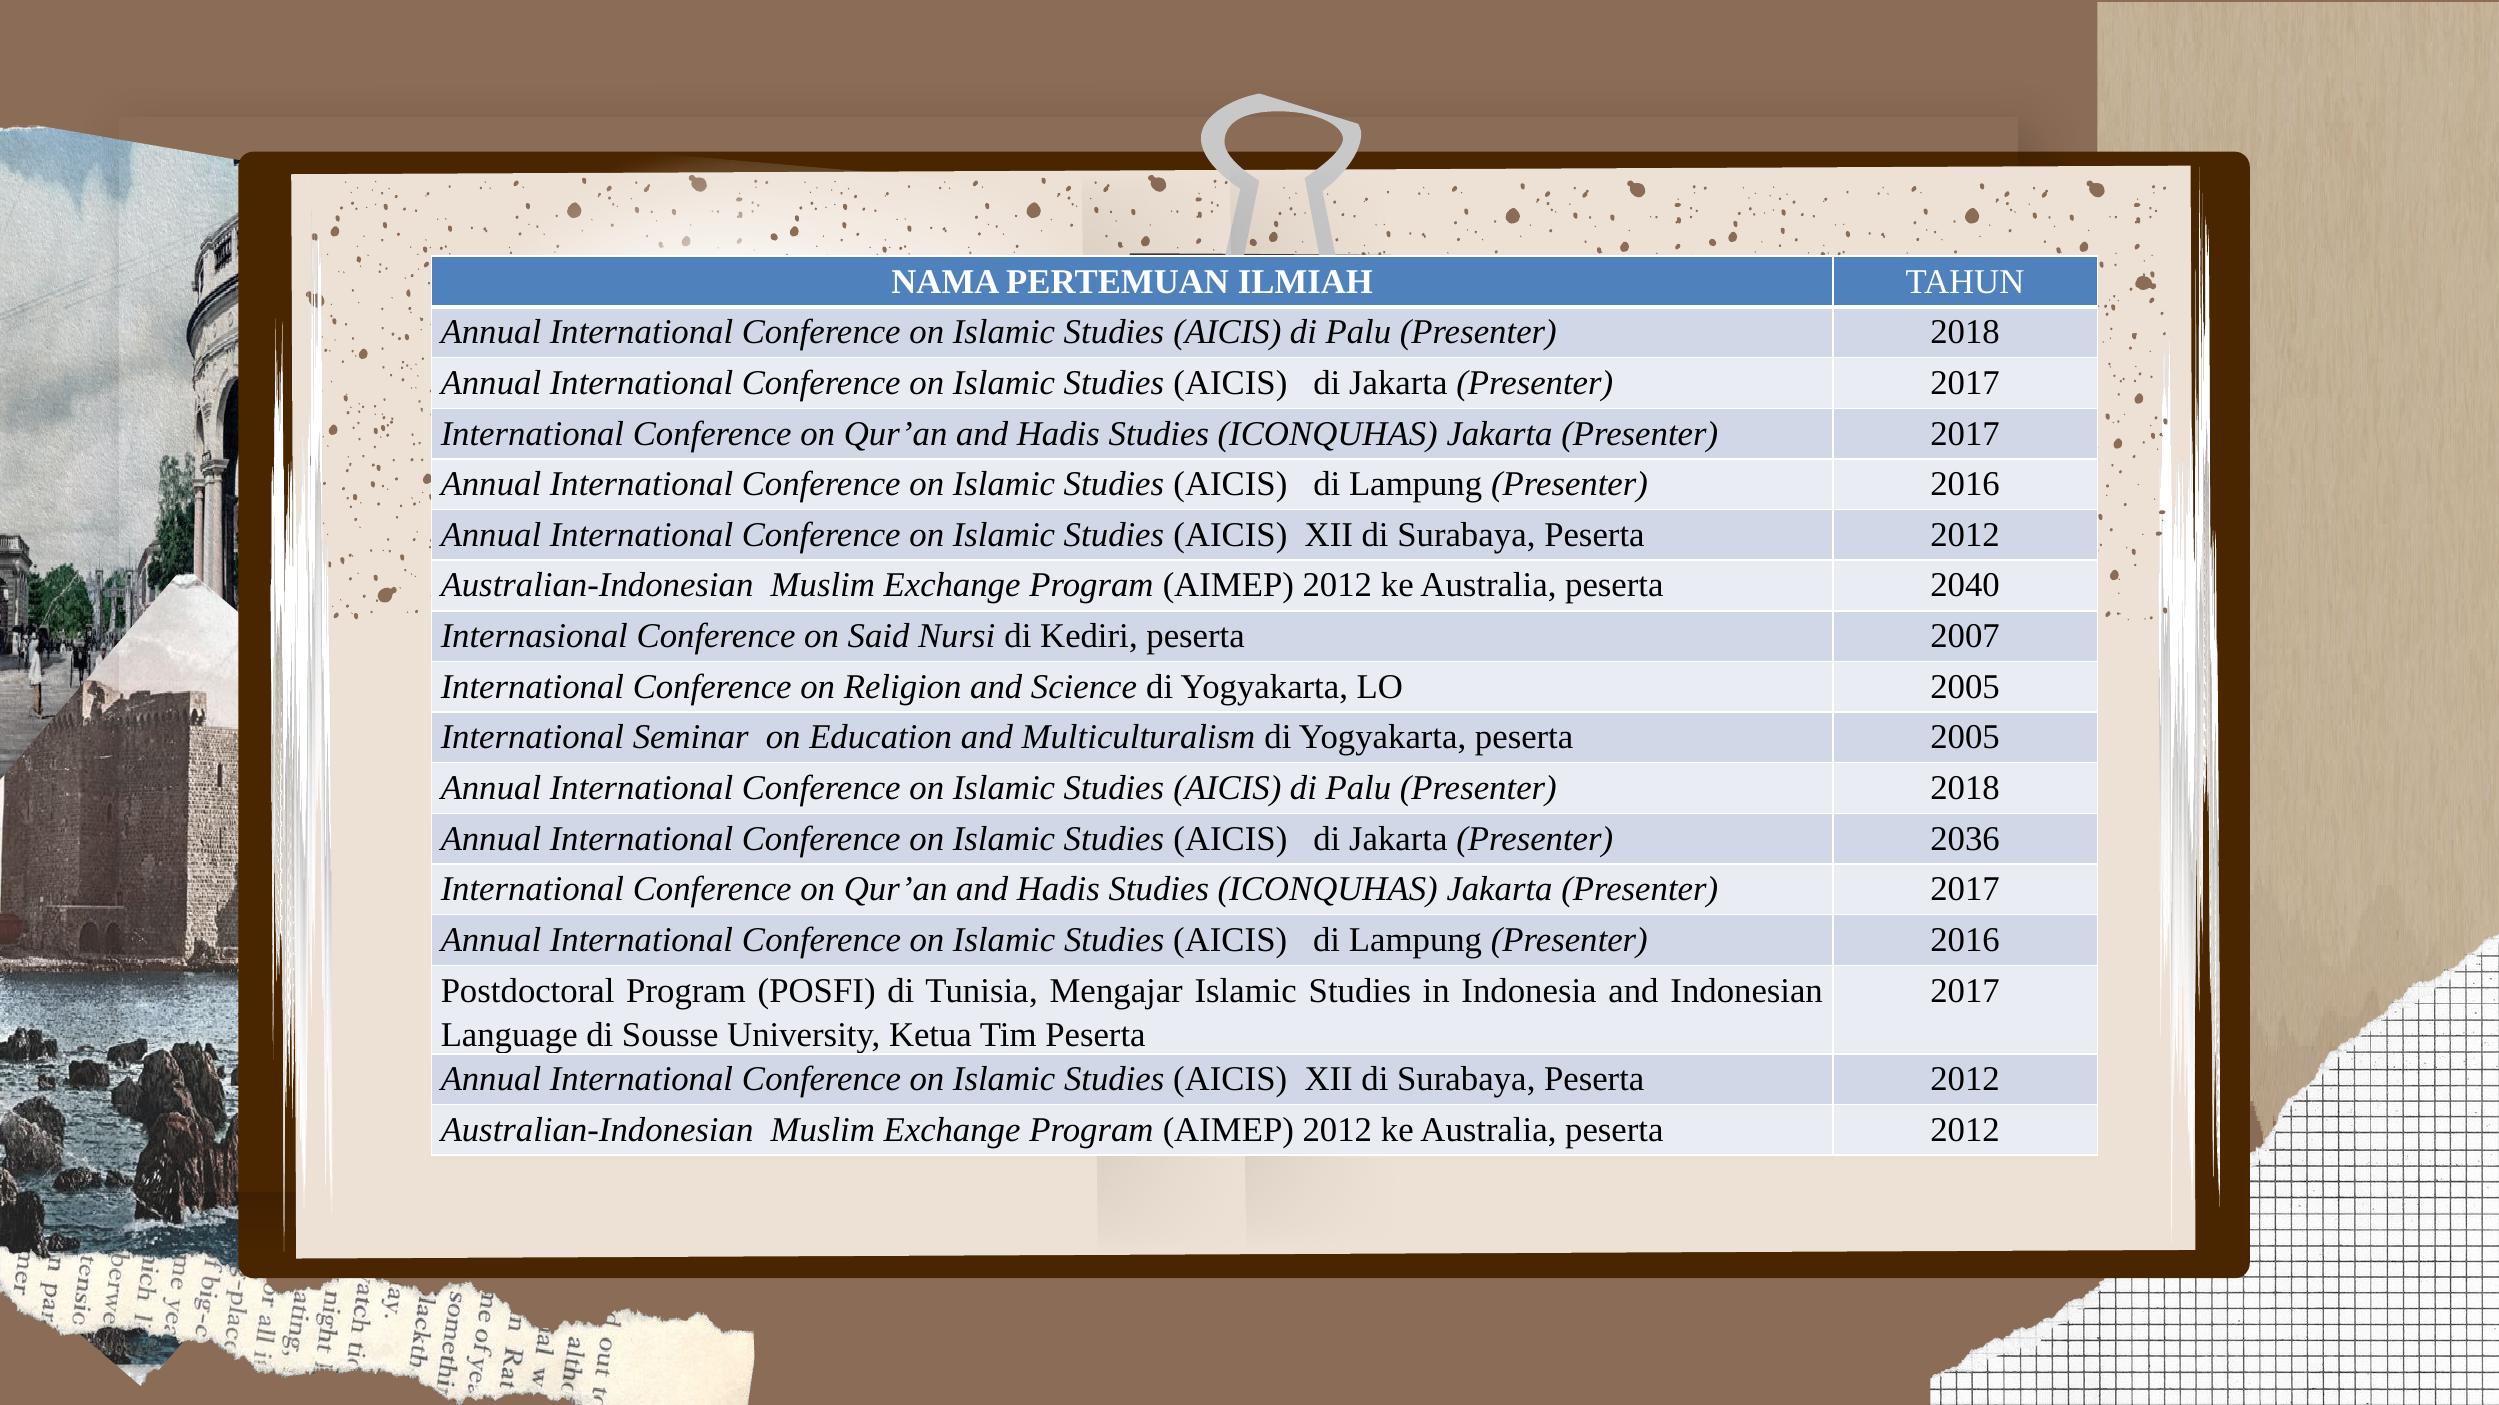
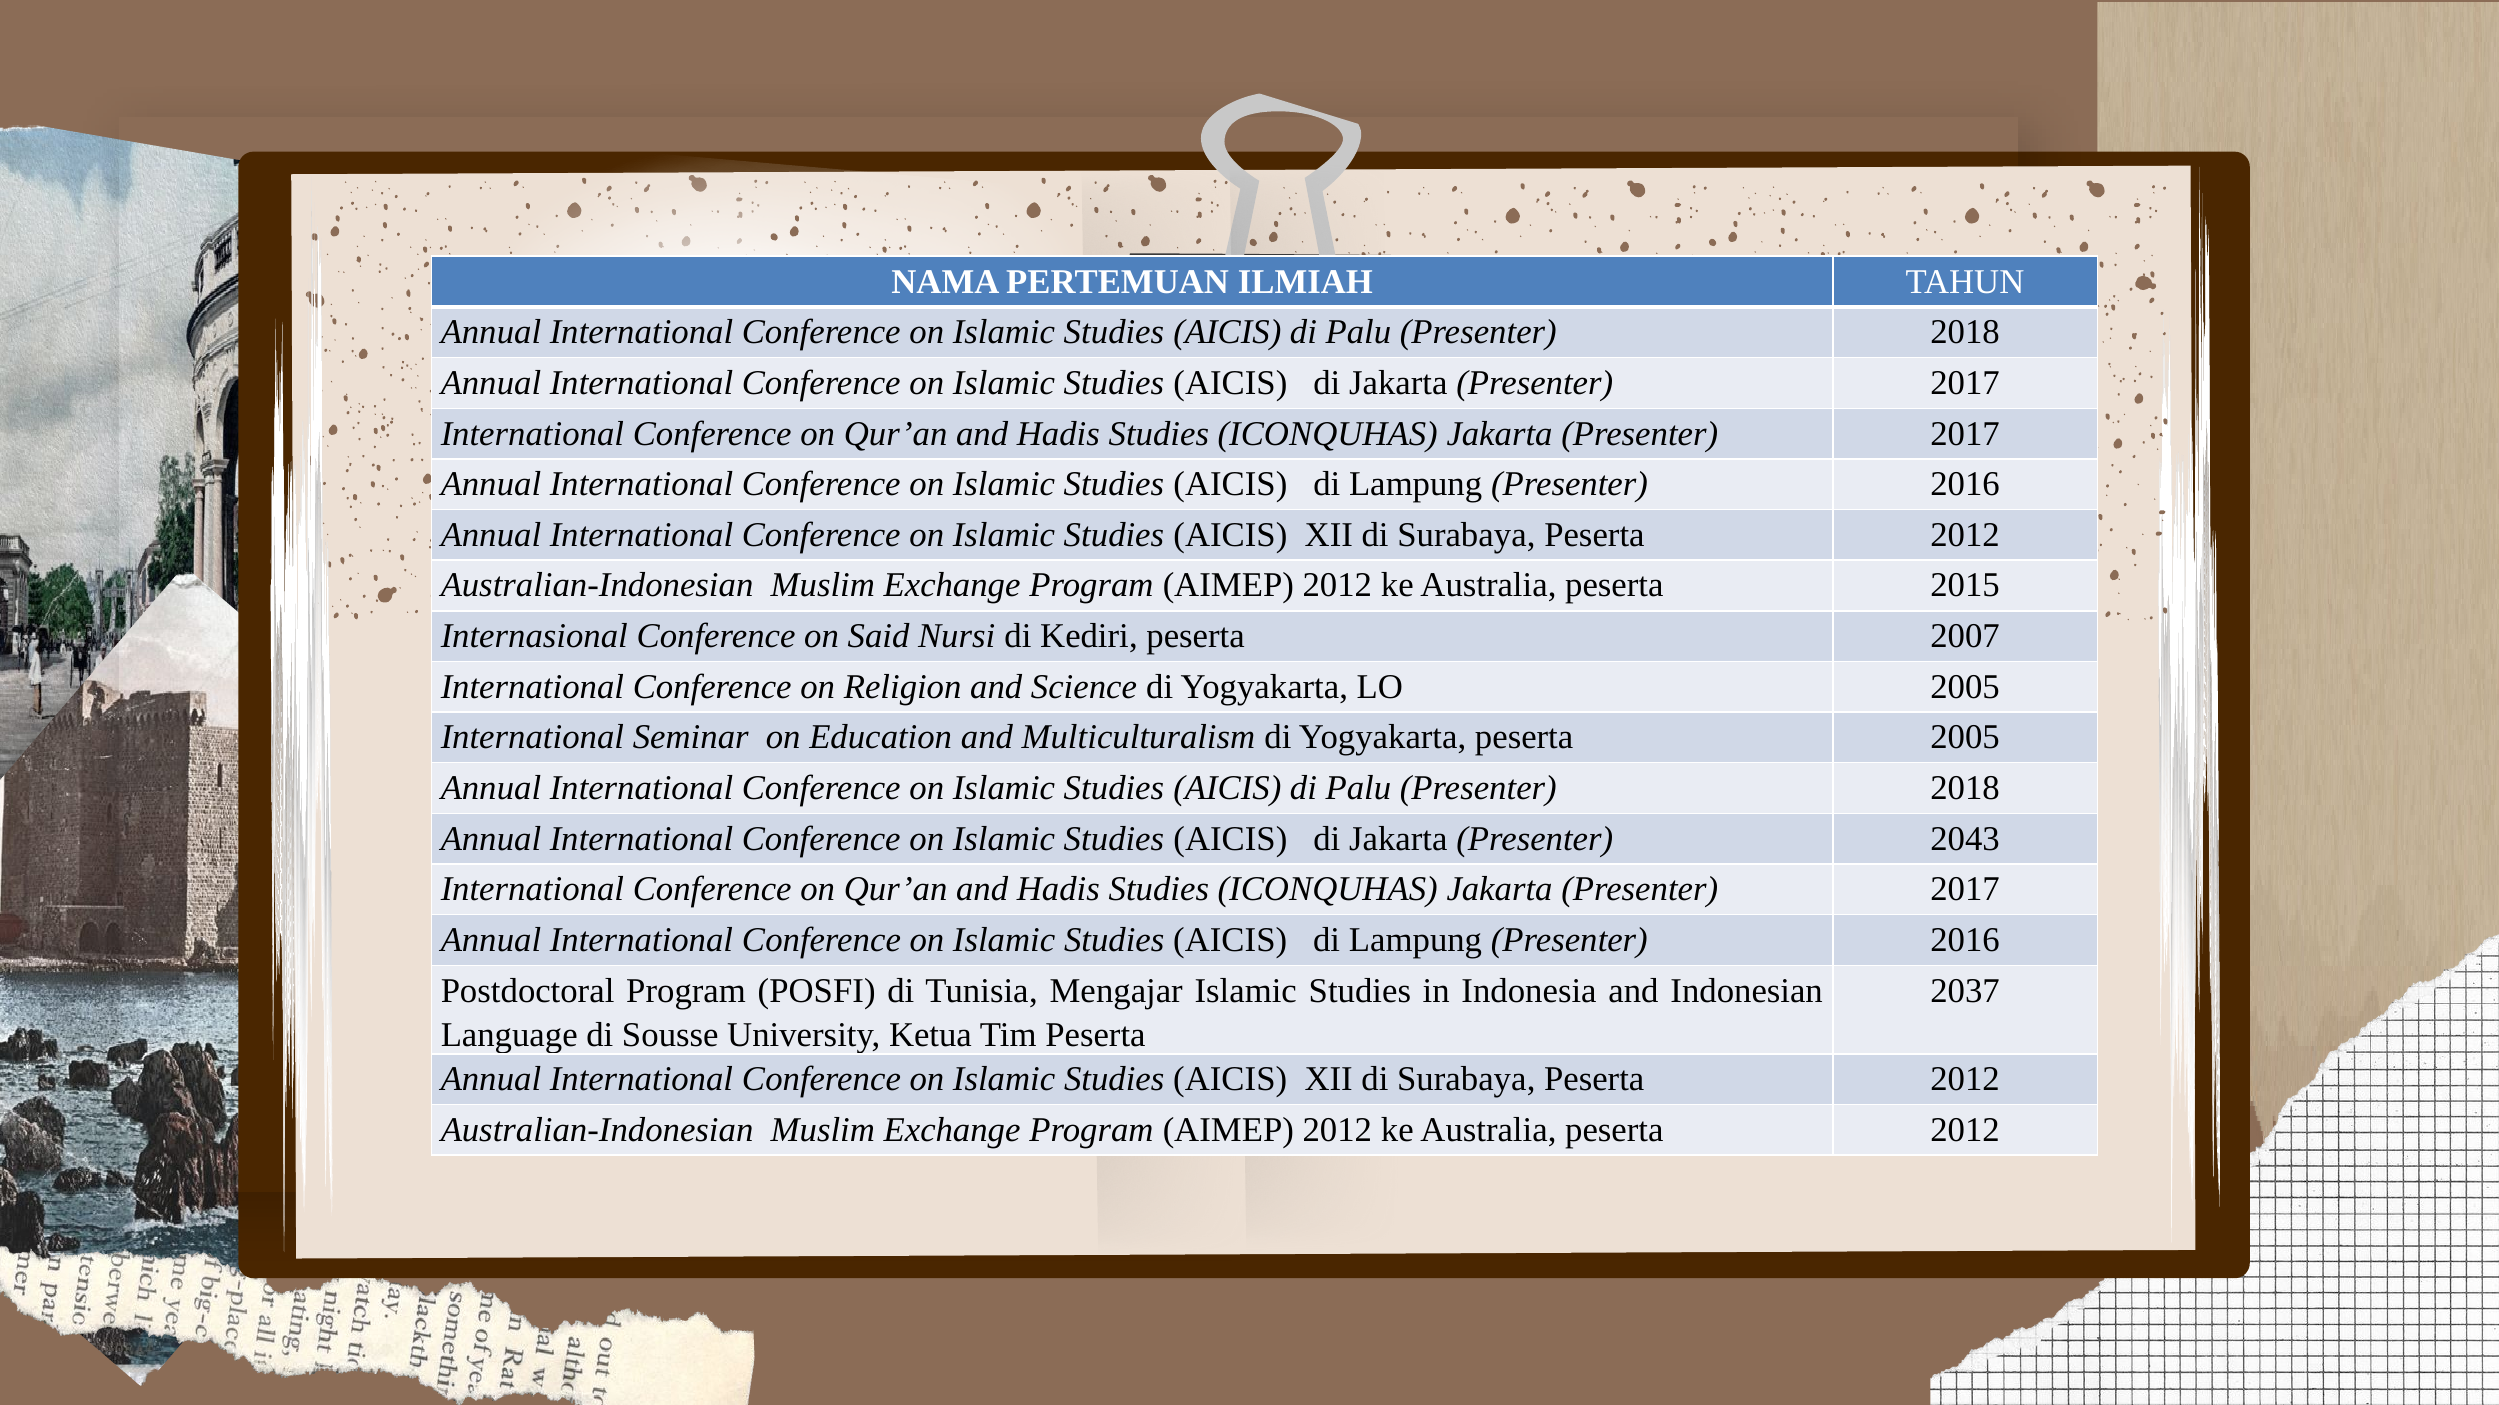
2040: 2040 -> 2015 (1965, 586)
2036: 2036 -> 2043 (1965, 839)
2017: 2017 -> 2037 (1965, 991)
